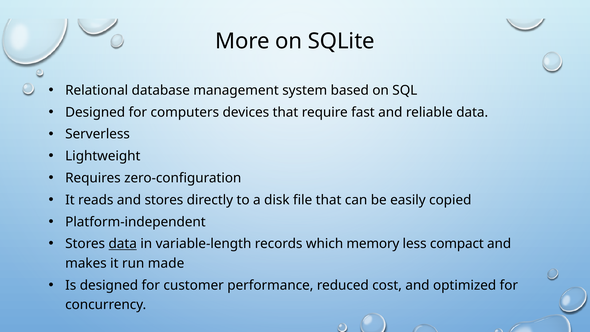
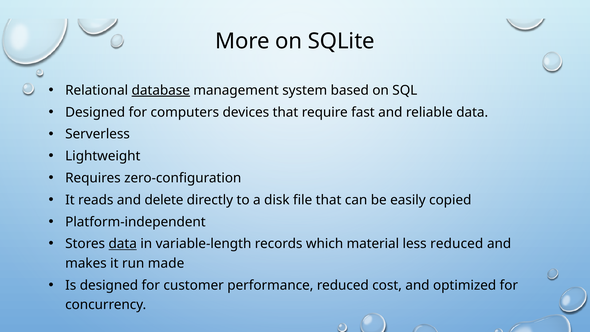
database underline: none -> present (161, 90)
and stores: stores -> delete (164, 200)
memory: memory -> material (373, 244)
less compact: compact -> reduced (457, 244)
